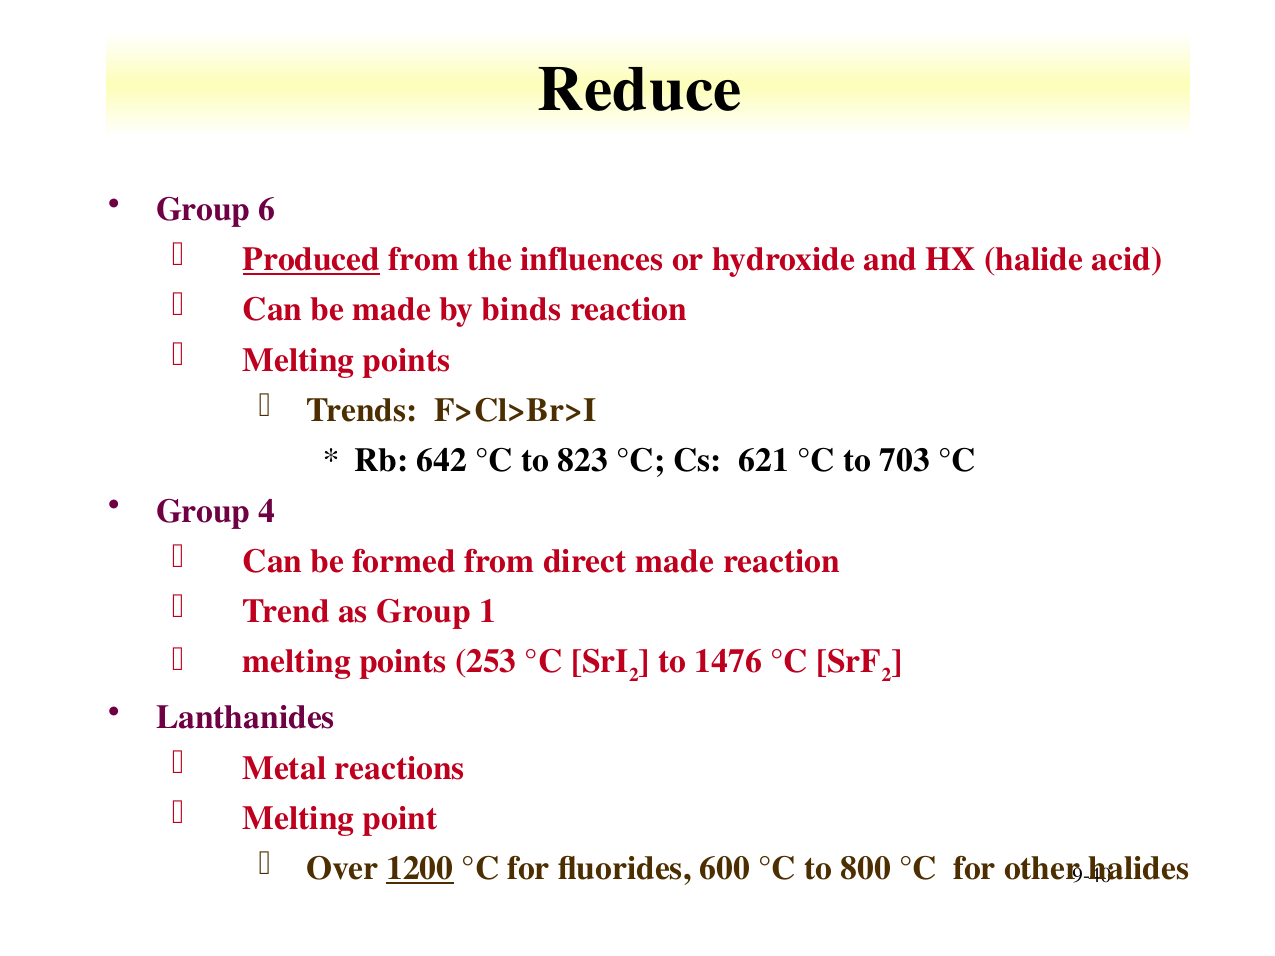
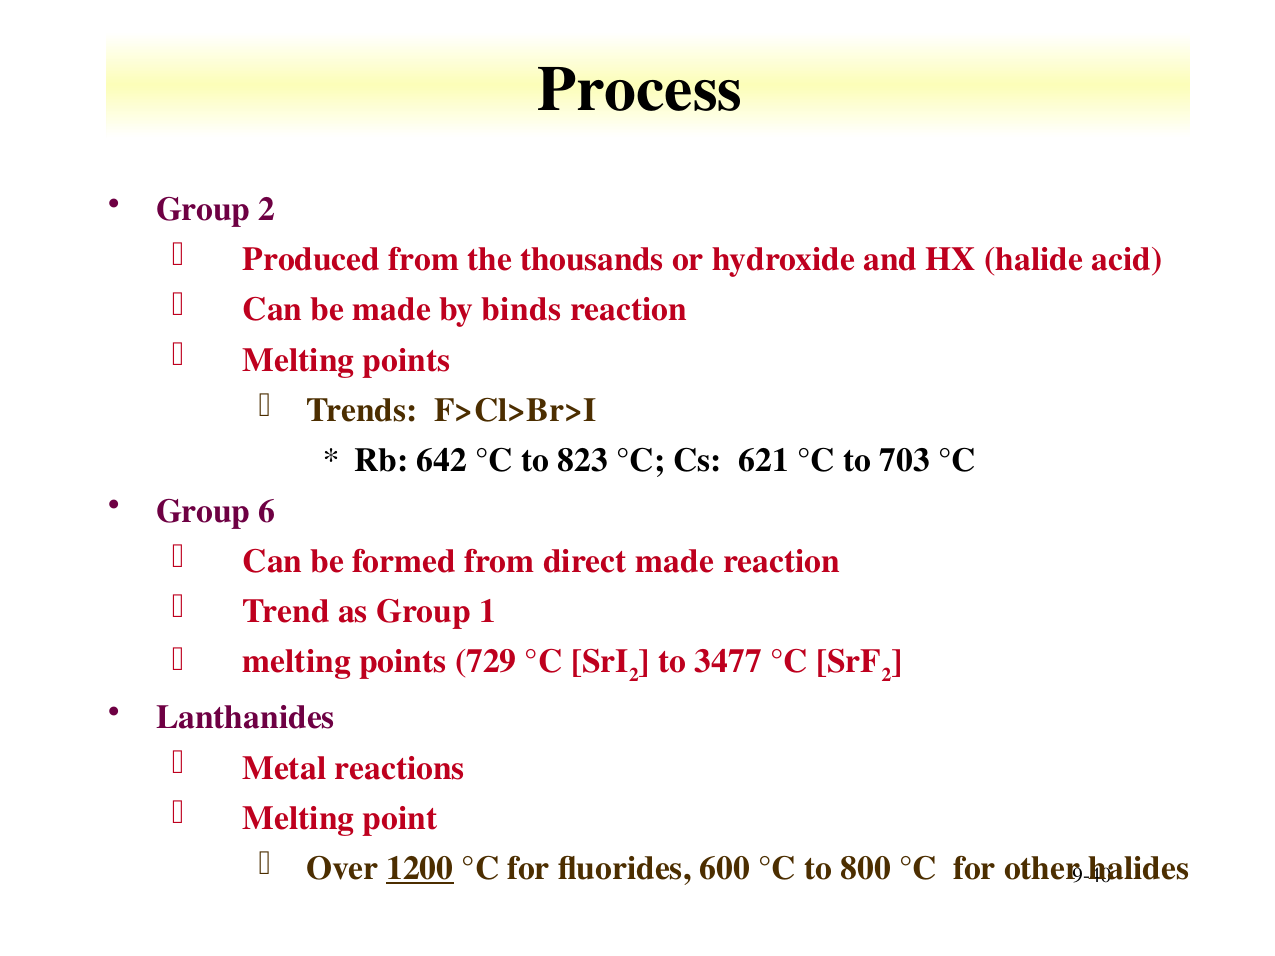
Reduce: Reduce -> Process (640, 89)
Group 6: 6 -> 2 (267, 209)
Produced underline: present -> none (312, 260)
influences: influences -> thousands (592, 260)
4: 4 -> 6 (267, 511)
253: 253 -> 729 (486, 662)
1476: 1476 -> 3477 (728, 662)
